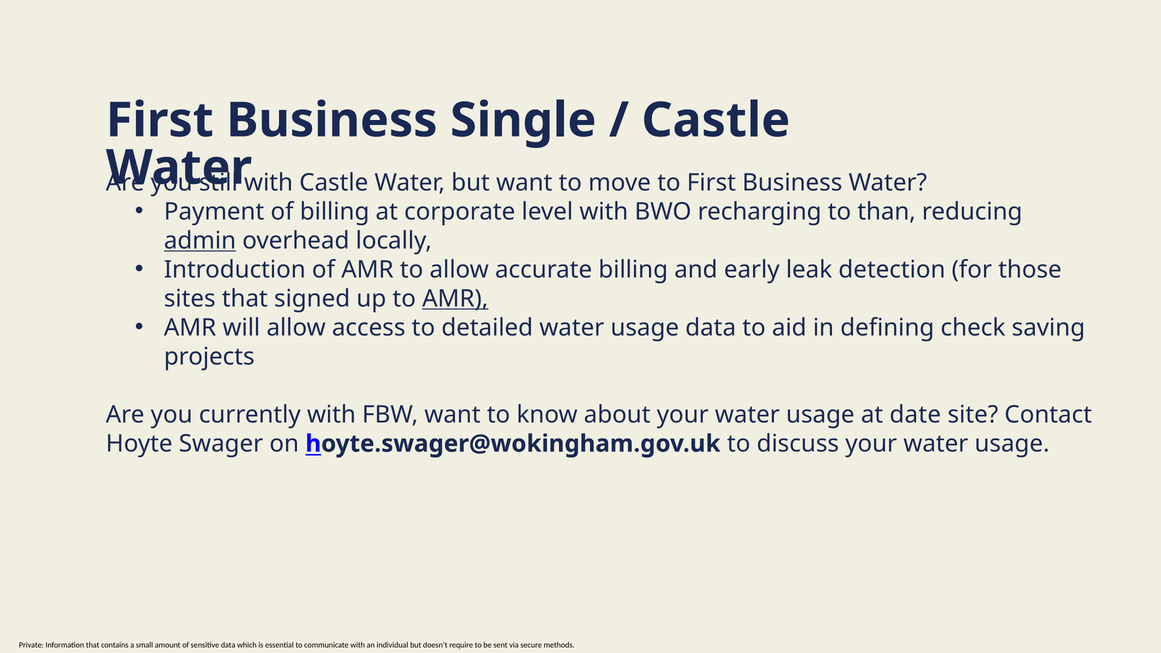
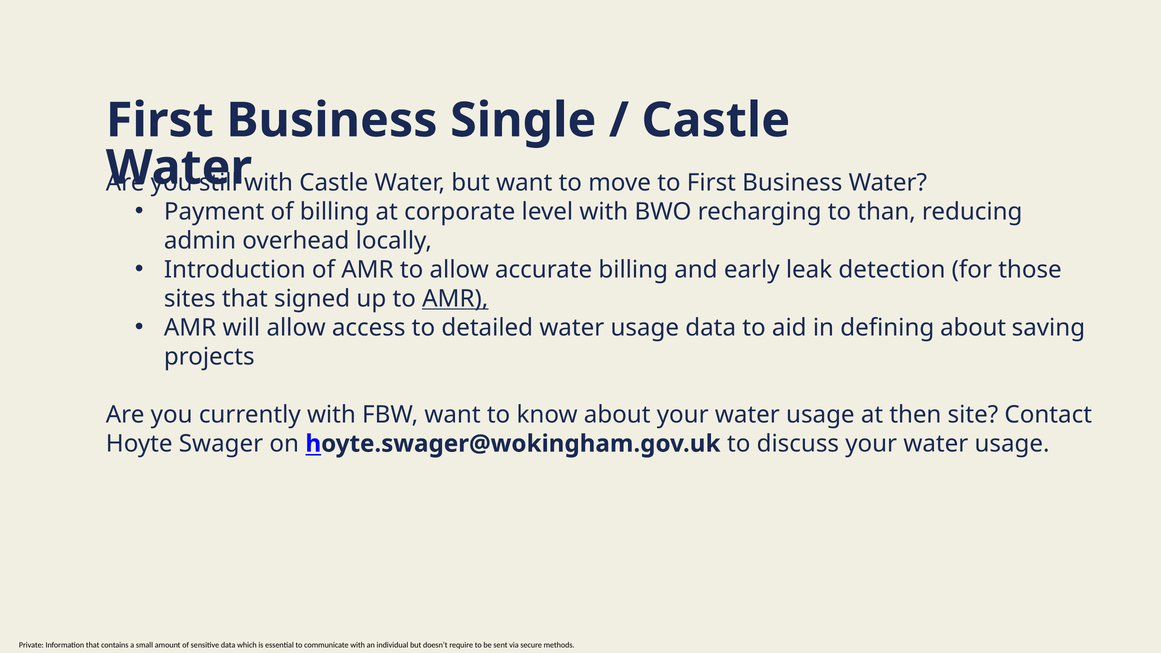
admin underline: present -> none (200, 241)
defining check: check -> about (973, 328)
date: date -> then (915, 415)
